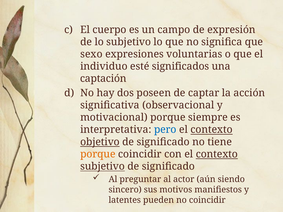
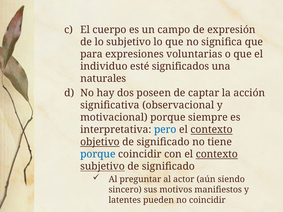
sexo: sexo -> para (91, 54)
captación: captación -> naturales (103, 79)
porque colour: orange -> blue (98, 154)
